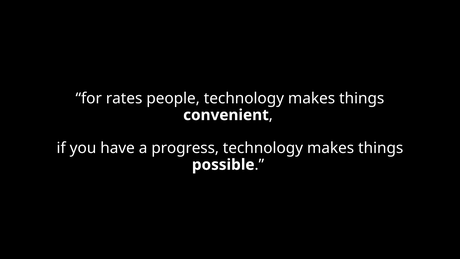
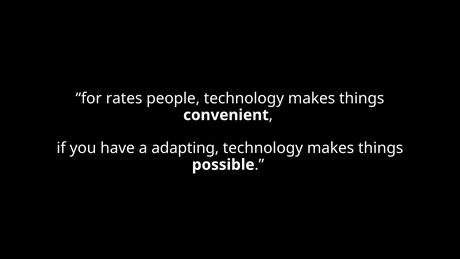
progress: progress -> adapting (185, 148)
